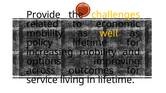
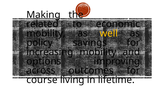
Provide: Provide -> Making (43, 15)
challenges colour: yellow -> white (116, 15)
policy lifetime: lifetime -> savings (90, 43)
service: service -> course (42, 80)
